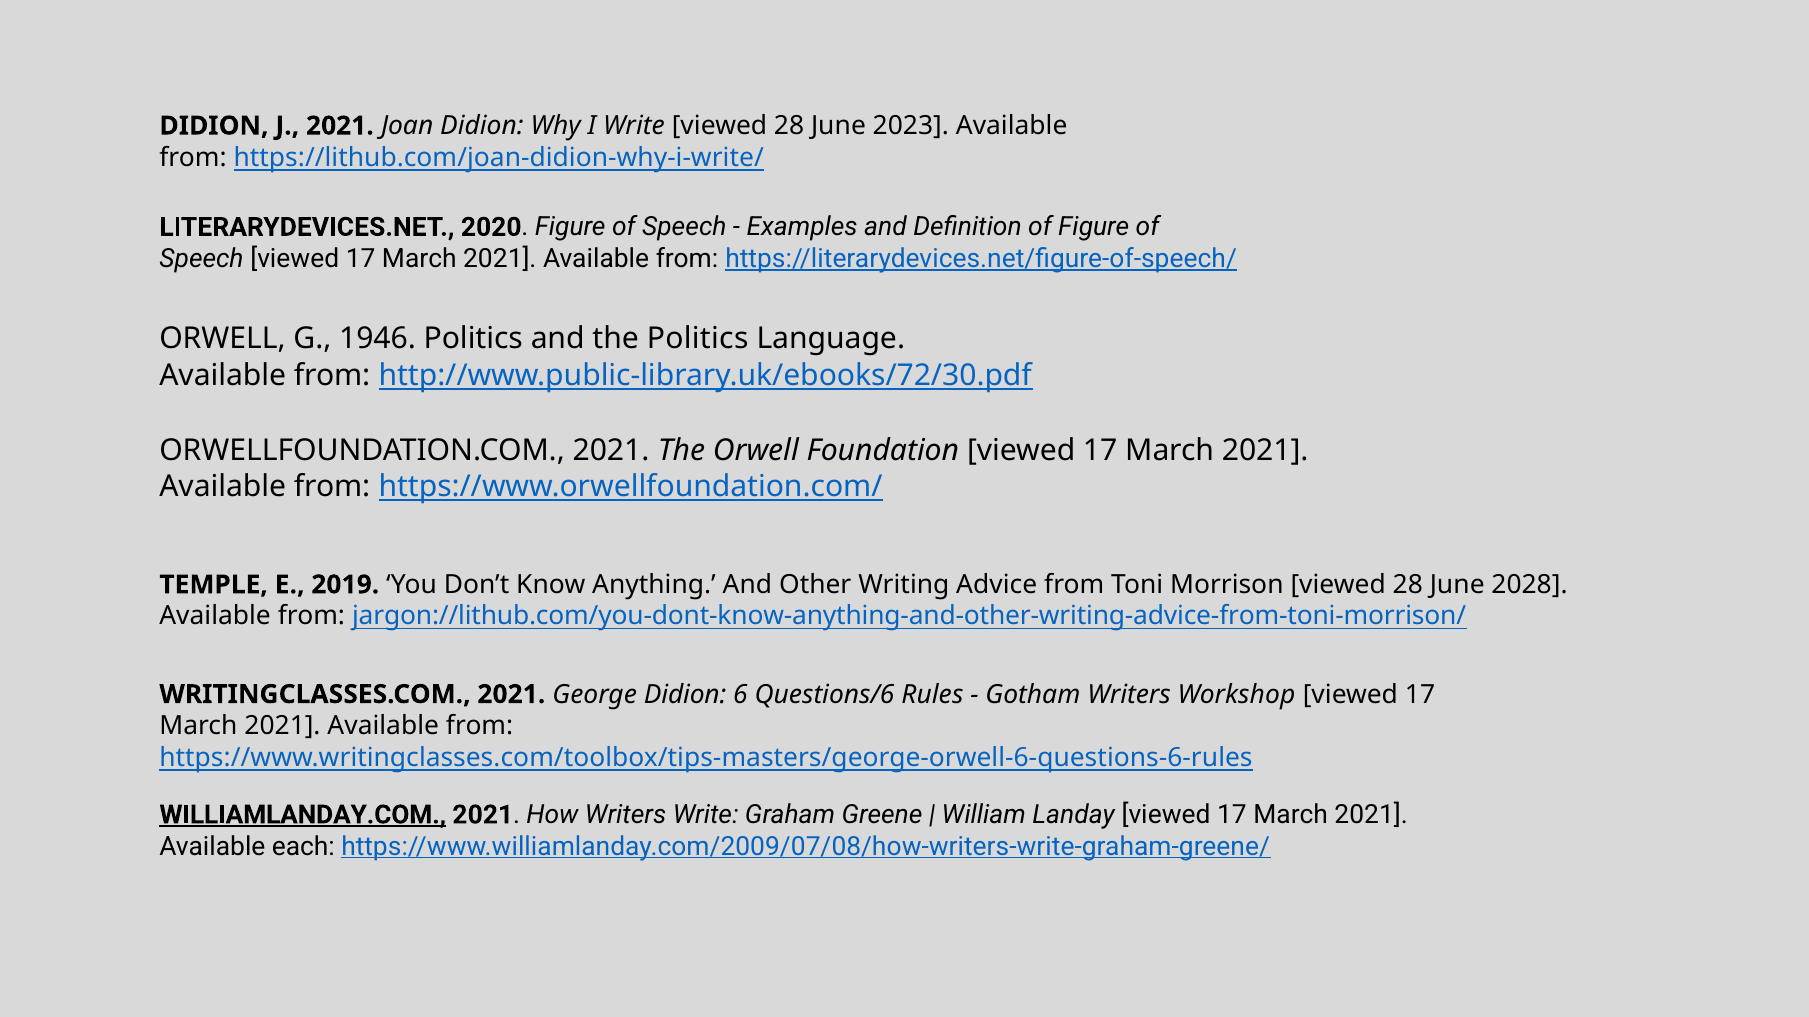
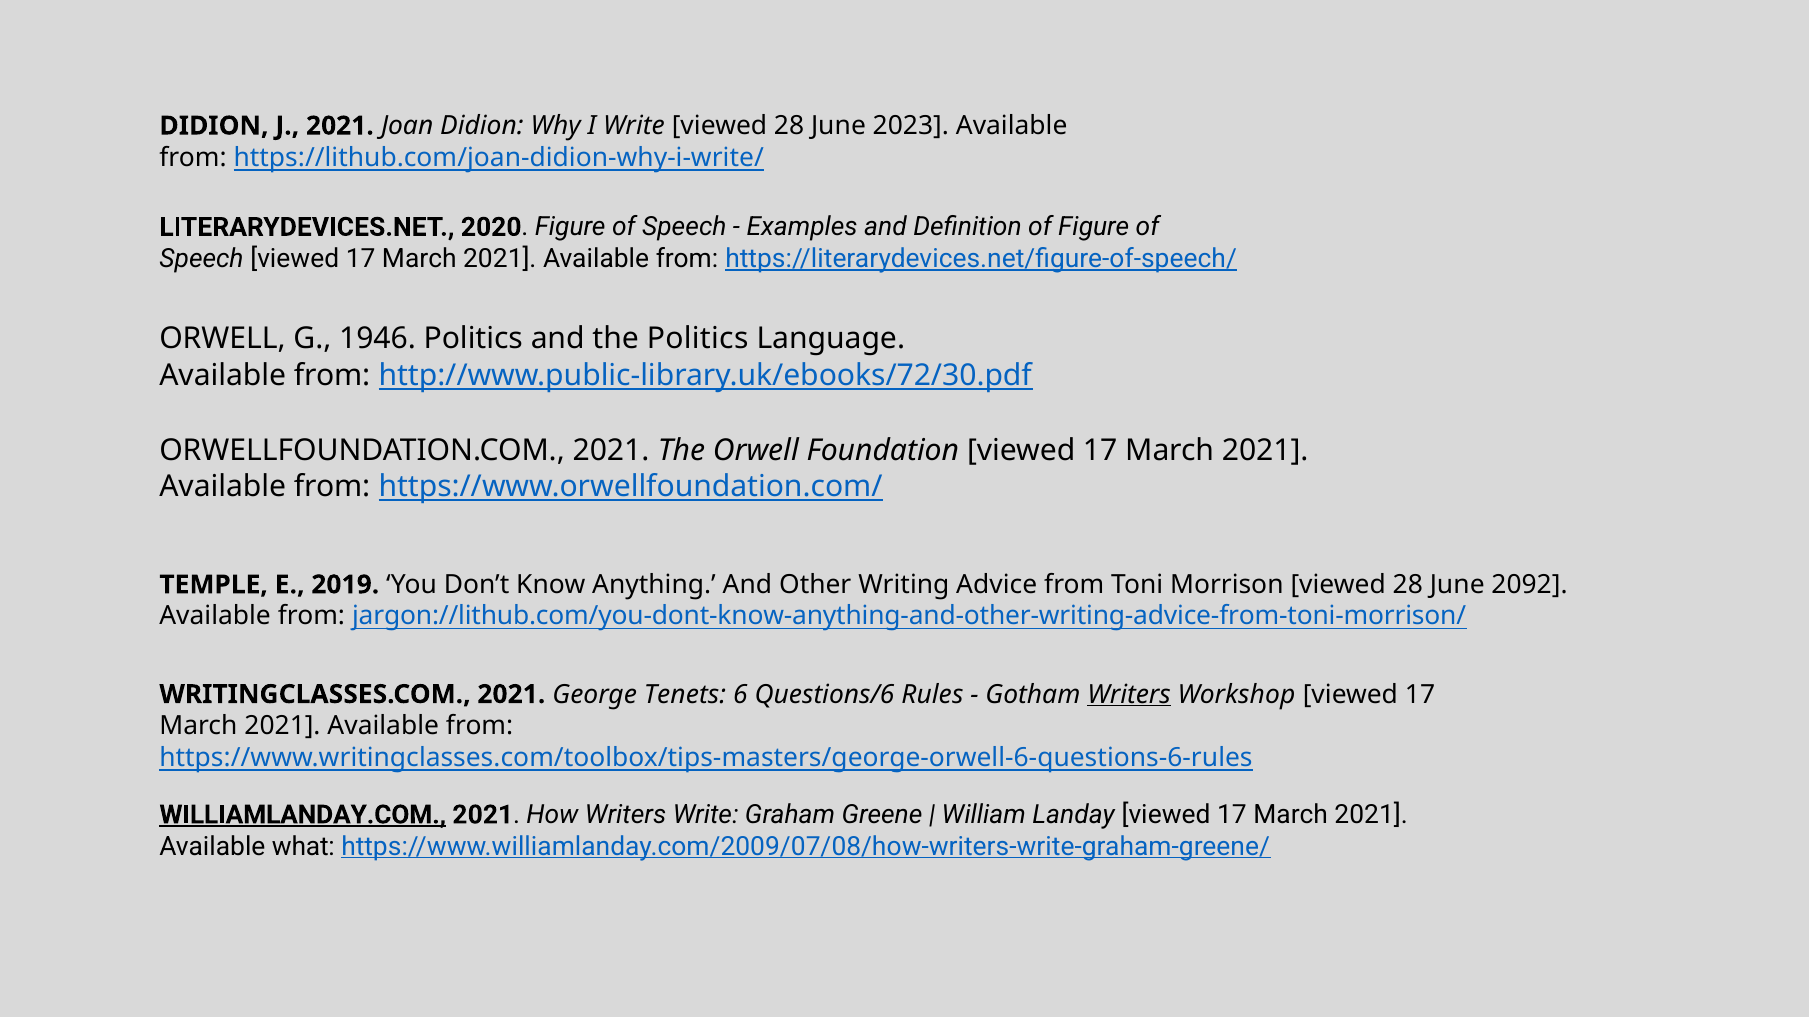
2028: 2028 -> 2092 (1530, 585)
George Didion: Didion -> Tenets (685, 695)
Writers underline: none -> present (1129, 695)
each: each -> what (303, 847)
